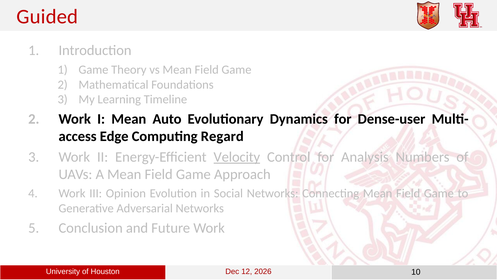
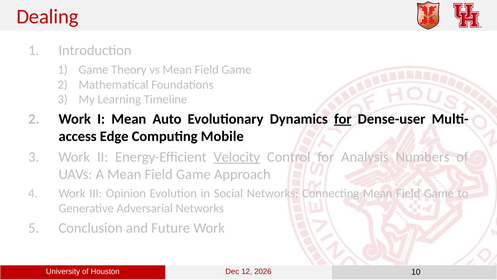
Guided: Guided -> Dealing (47, 17)
for underline: none -> present (343, 119)
Regard: Regard -> Mobile (222, 136)
